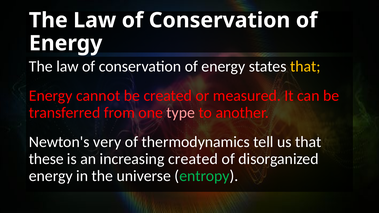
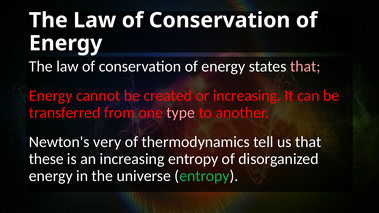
that colour: yellow -> pink (305, 67)
or measured: measured -> increasing (247, 96)
increasing created: created -> entropy (193, 159)
